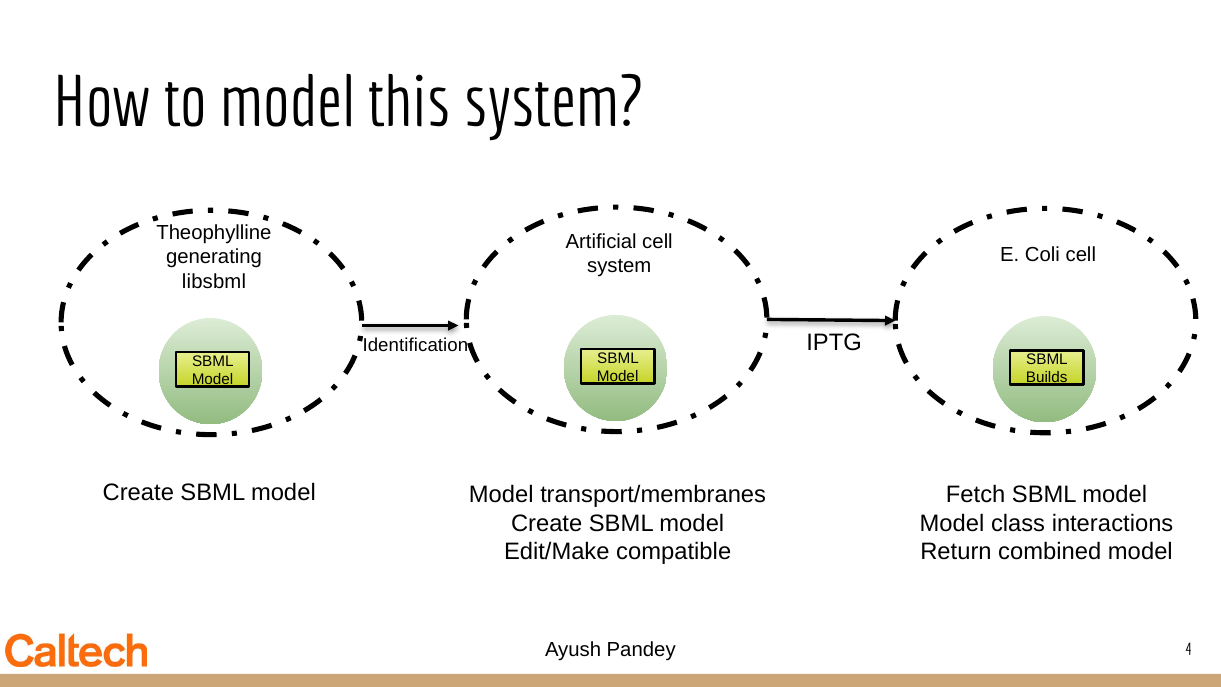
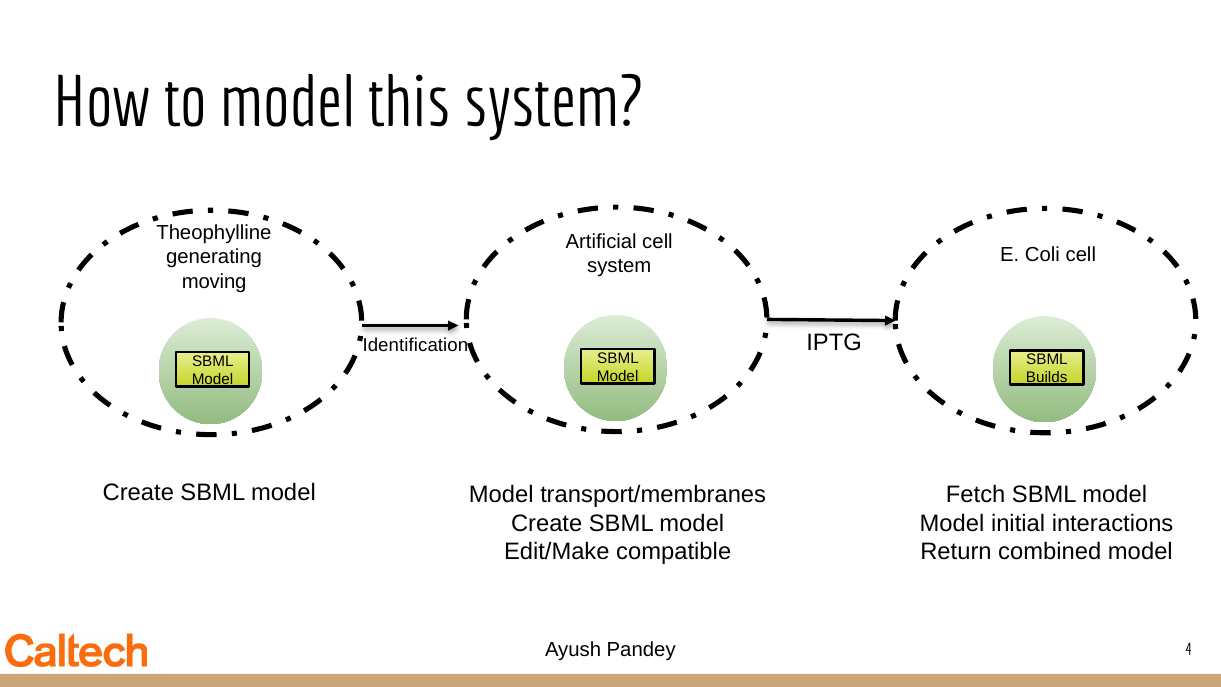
libsbml: libsbml -> moving (214, 281)
class: class -> initial (1018, 523)
